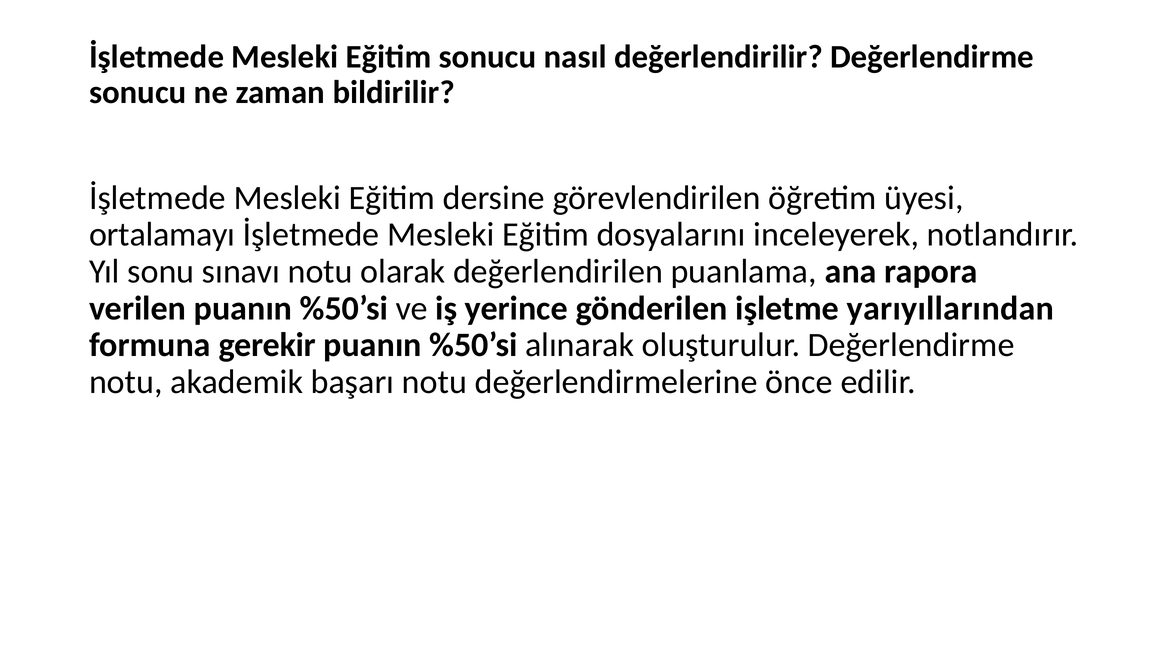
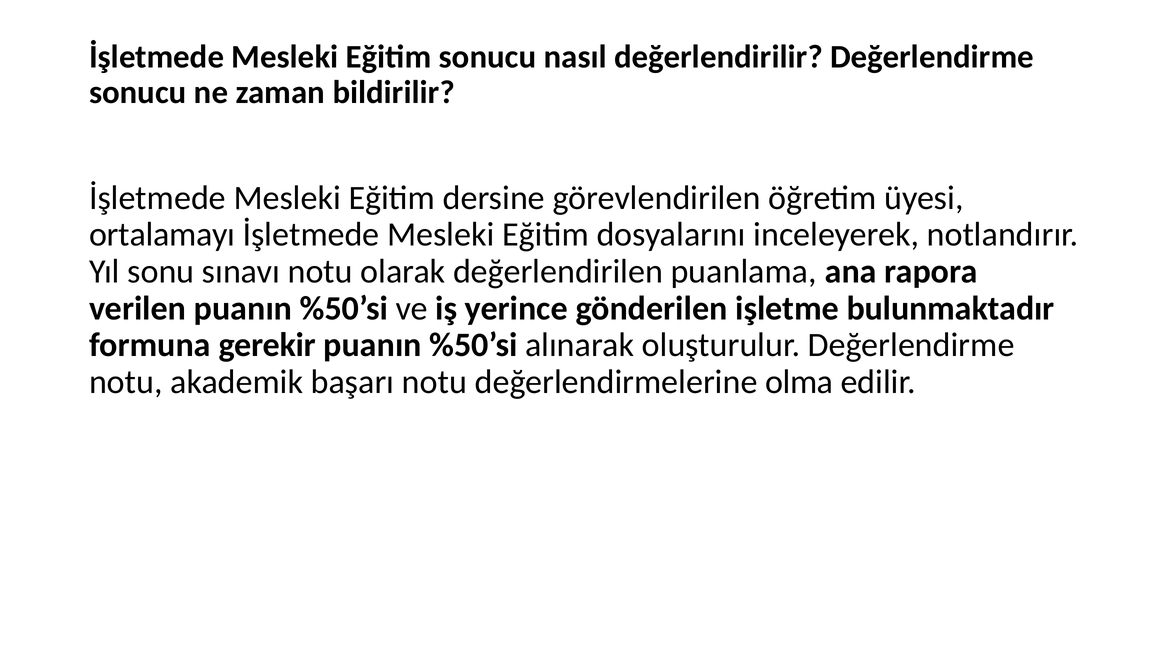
yarıyıllarından: yarıyıllarından -> bulunmaktadır (951, 308)
önce: önce -> olma (799, 382)
